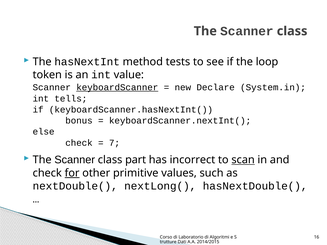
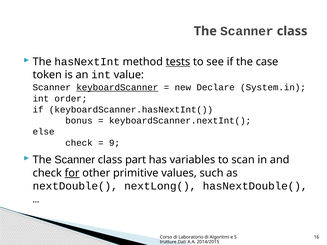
tests underline: none -> present (178, 62)
loop: loop -> case (267, 62)
tells: tells -> order (71, 99)
7: 7 -> 9 (114, 143)
incorrect: incorrect -> variables (192, 160)
scan underline: present -> none (243, 160)
